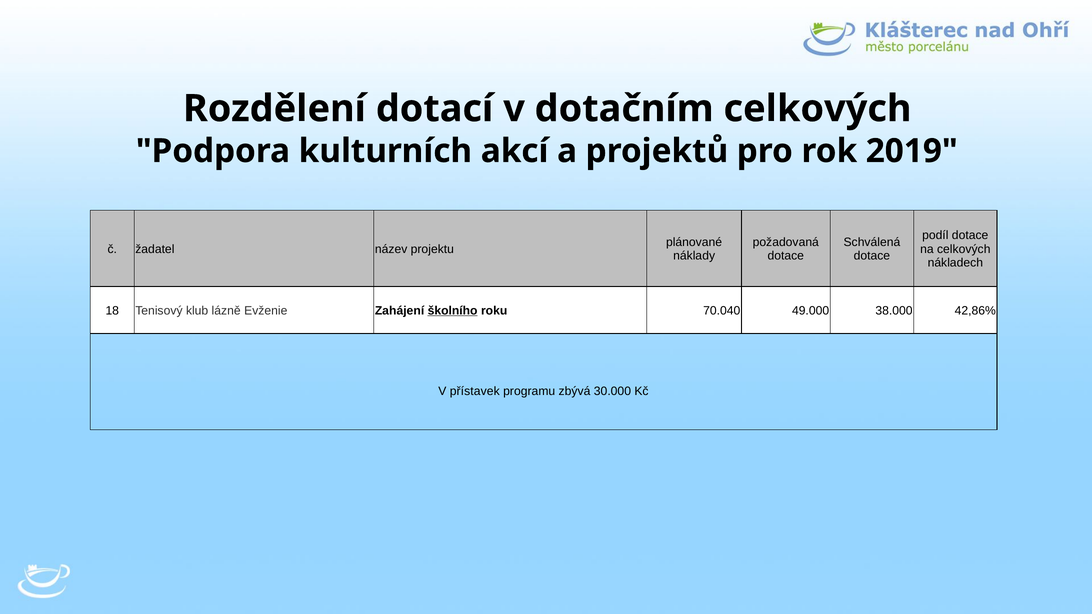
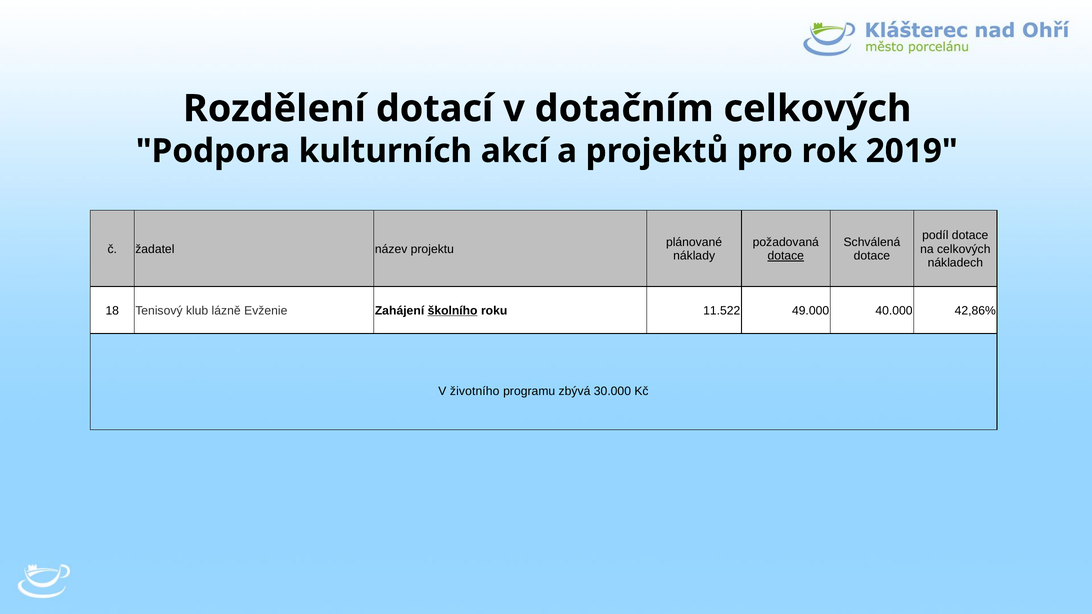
dotace underline: none -> present (786, 256)
70.040: 70.040 -> 11.522 (722, 311)
38.000: 38.000 -> 40.000 (894, 311)
přístavek: přístavek -> životního (475, 392)
